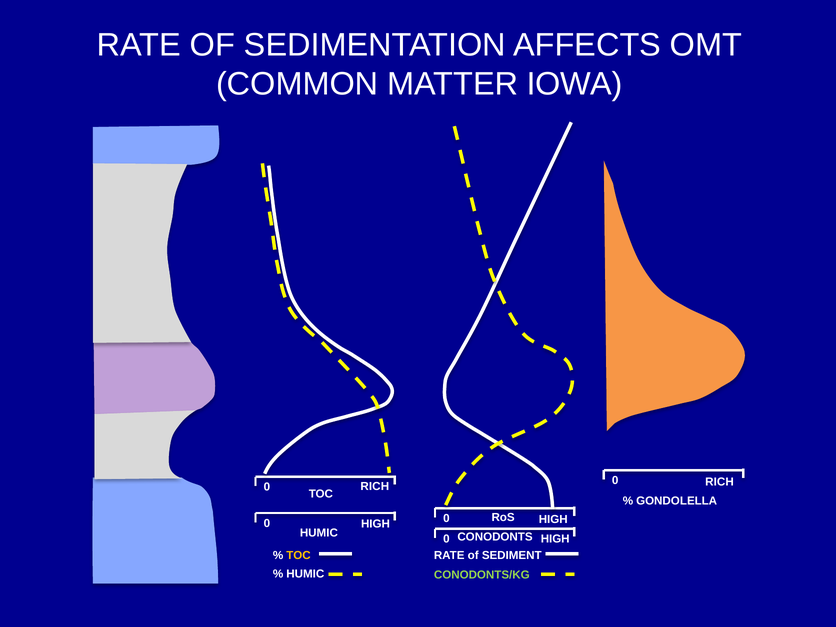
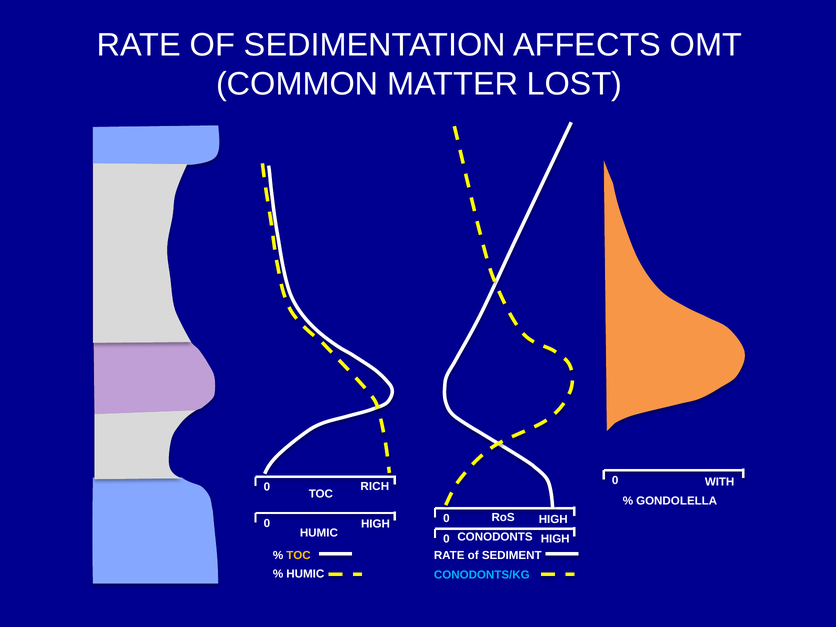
IOWA: IOWA -> LOST (574, 84)
RICH: RICH -> WITH (720, 482)
CONODONTS/KG colour: light green -> light blue (482, 575)
